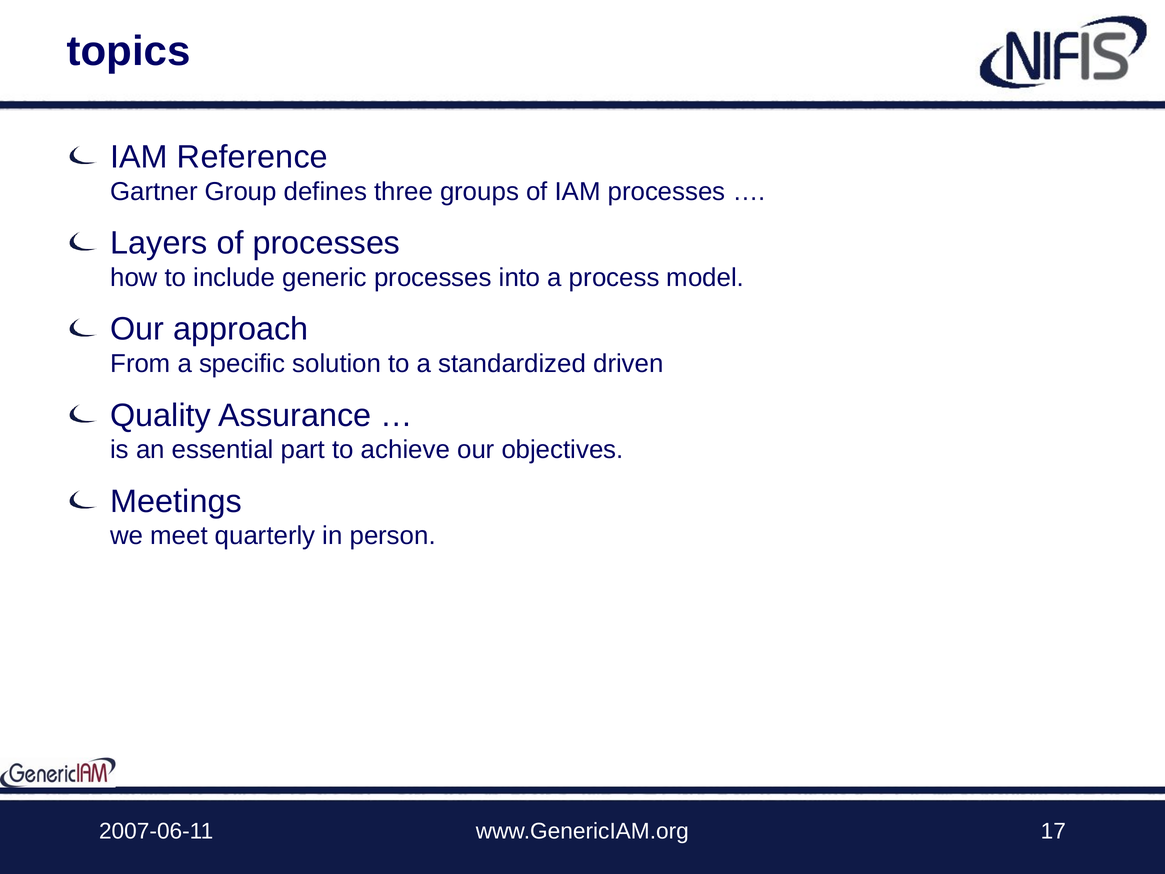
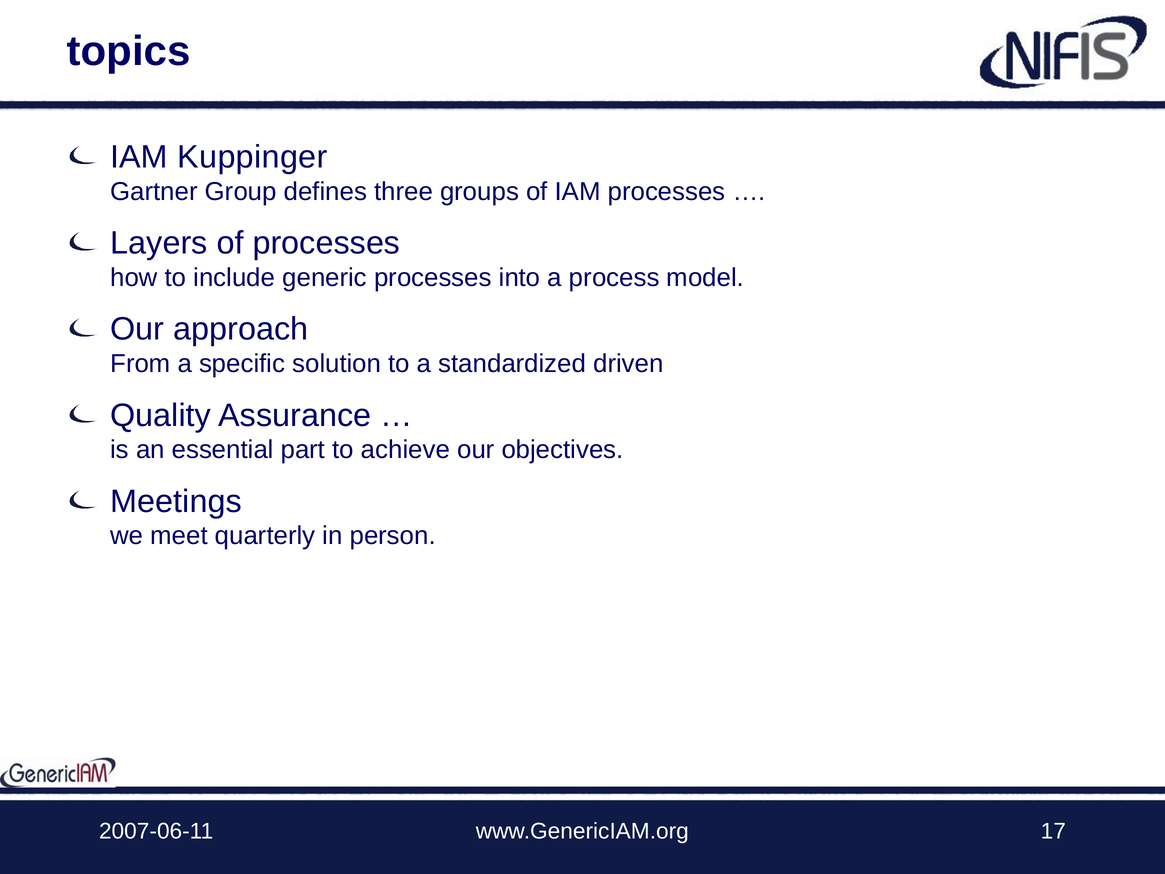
Reference: Reference -> Kuppinger (252, 157)
